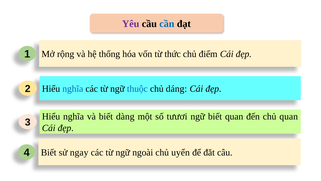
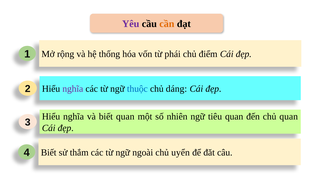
cần colour: blue -> orange (167, 24)
thức: thức -> phái (173, 54)
nghĩa colour: blue -> purple (73, 89)
biết dàng: dàng -> quan (125, 116)
tưươi: tưươi -> nhiên (177, 116)
ngữ biết: biết -> tiêu (215, 116)
ngay: ngay -> thắm (79, 152)
